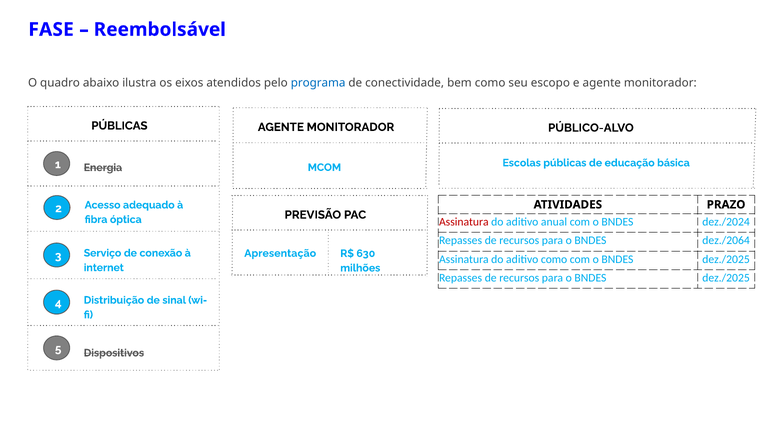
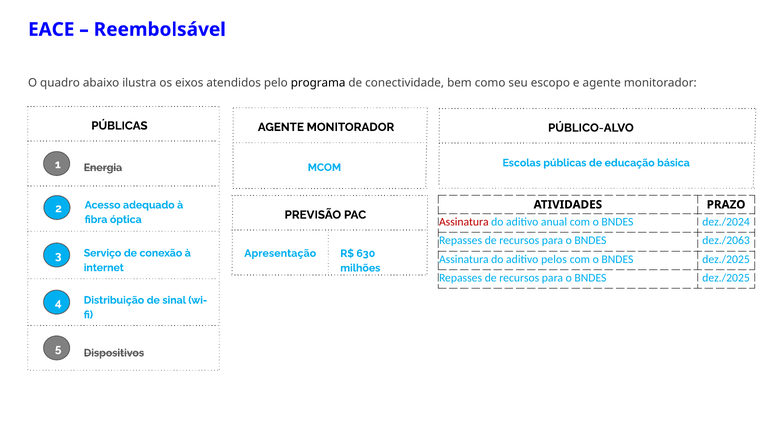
FASE: FASE -> EACE (51, 30)
programa colour: blue -> black (318, 83)
dez./2064: dez./2064 -> dez./2063 (726, 240)
aditivo como: como -> pelos (554, 259)
